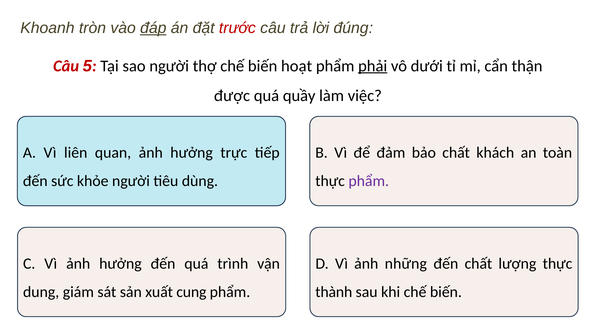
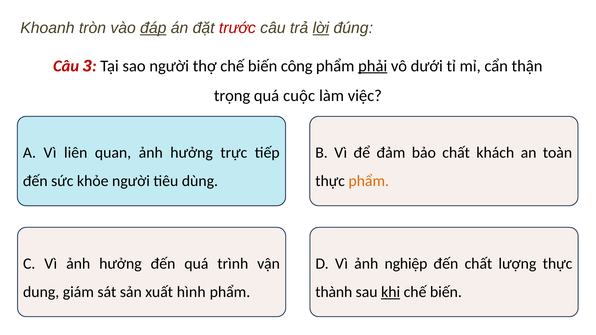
lời underline: none -> present (321, 28)
5: 5 -> 3 (87, 66)
hoạt: hoạt -> công (297, 66)
được: được -> trọng (232, 96)
quầy: quầy -> cuộc (299, 96)
phẩm colour: purple -> orange (369, 181)
những: những -> nghiệp (406, 264)
cung: cung -> hình (191, 292)
khi underline: none -> present (391, 292)
